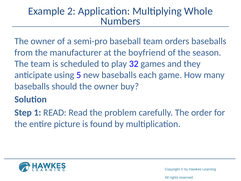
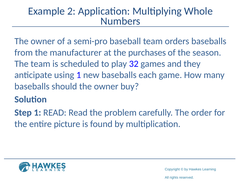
boyfriend: boyfriend -> purchases (147, 52)
using 5: 5 -> 1 (79, 75)
